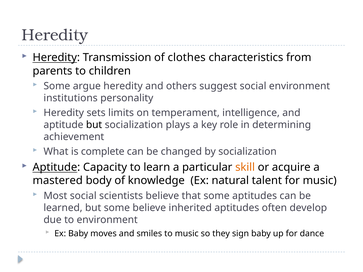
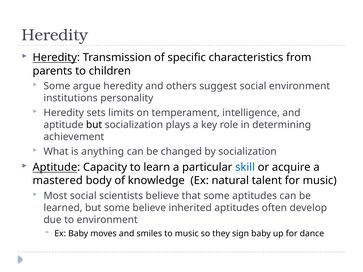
clothes: clothes -> specific (187, 58)
complete: complete -> anything (103, 152)
skill colour: orange -> blue (245, 167)
